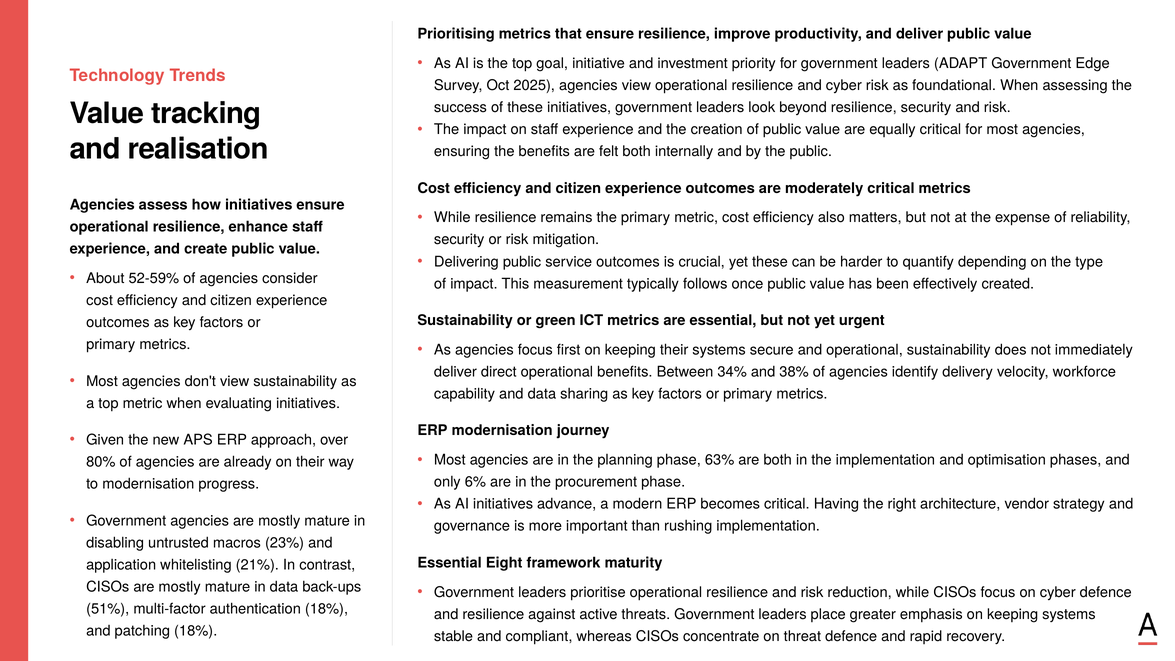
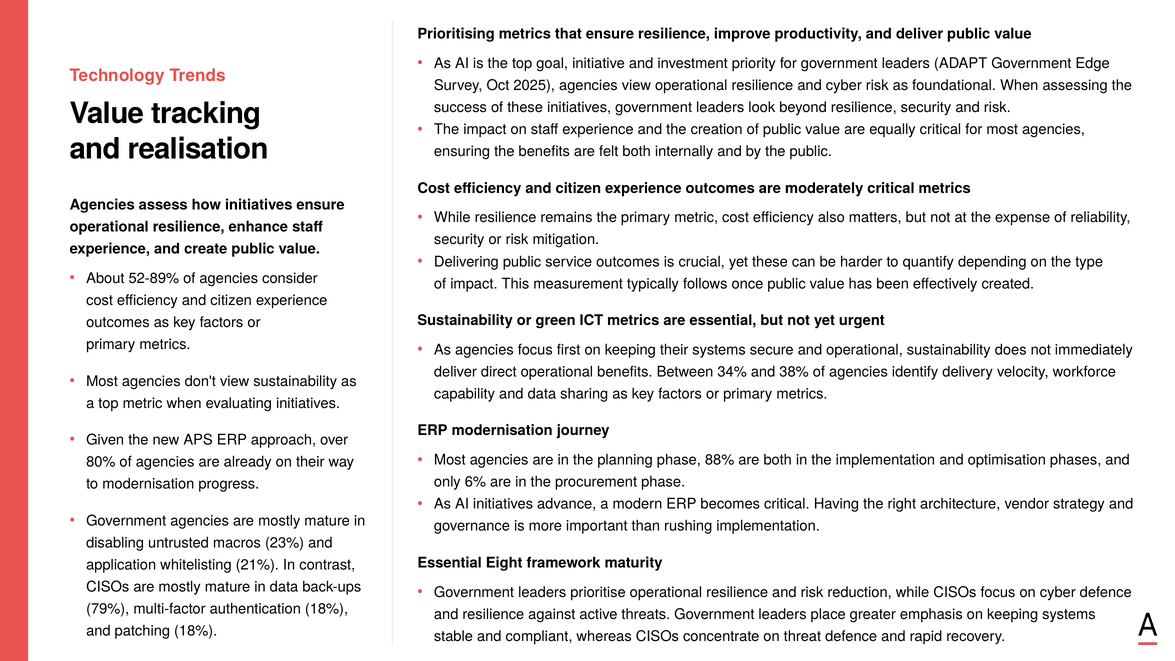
52-59%: 52-59% -> 52-89% (154, 278)
63%: 63% -> 88% (720, 460)
51%: 51% -> 79% (108, 609)
